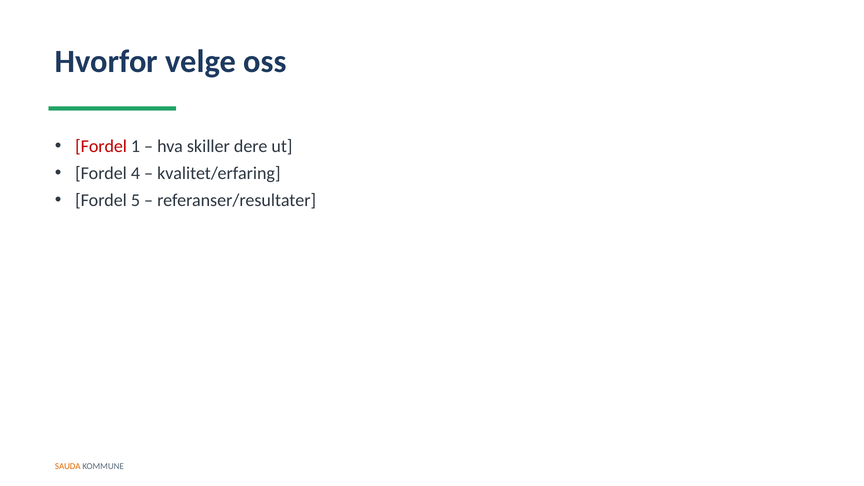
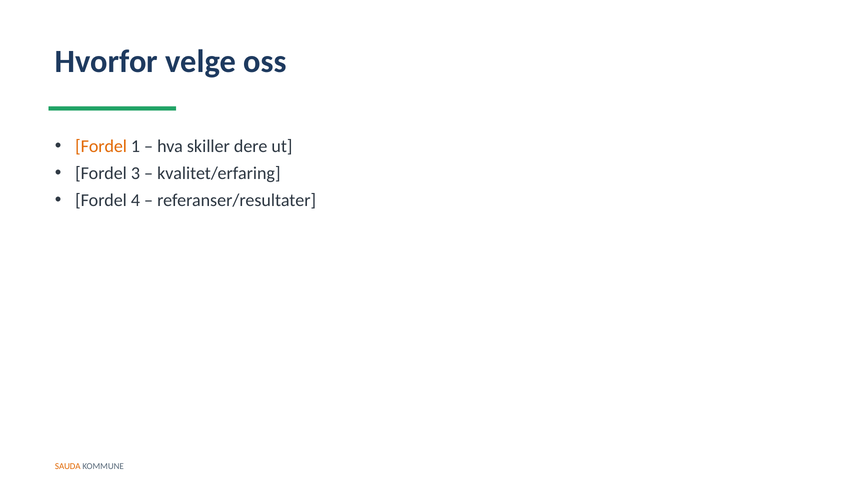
Fordel colour: red -> orange (101, 146)
4: 4 -> 3 (135, 173)
5: 5 -> 4 (135, 200)
